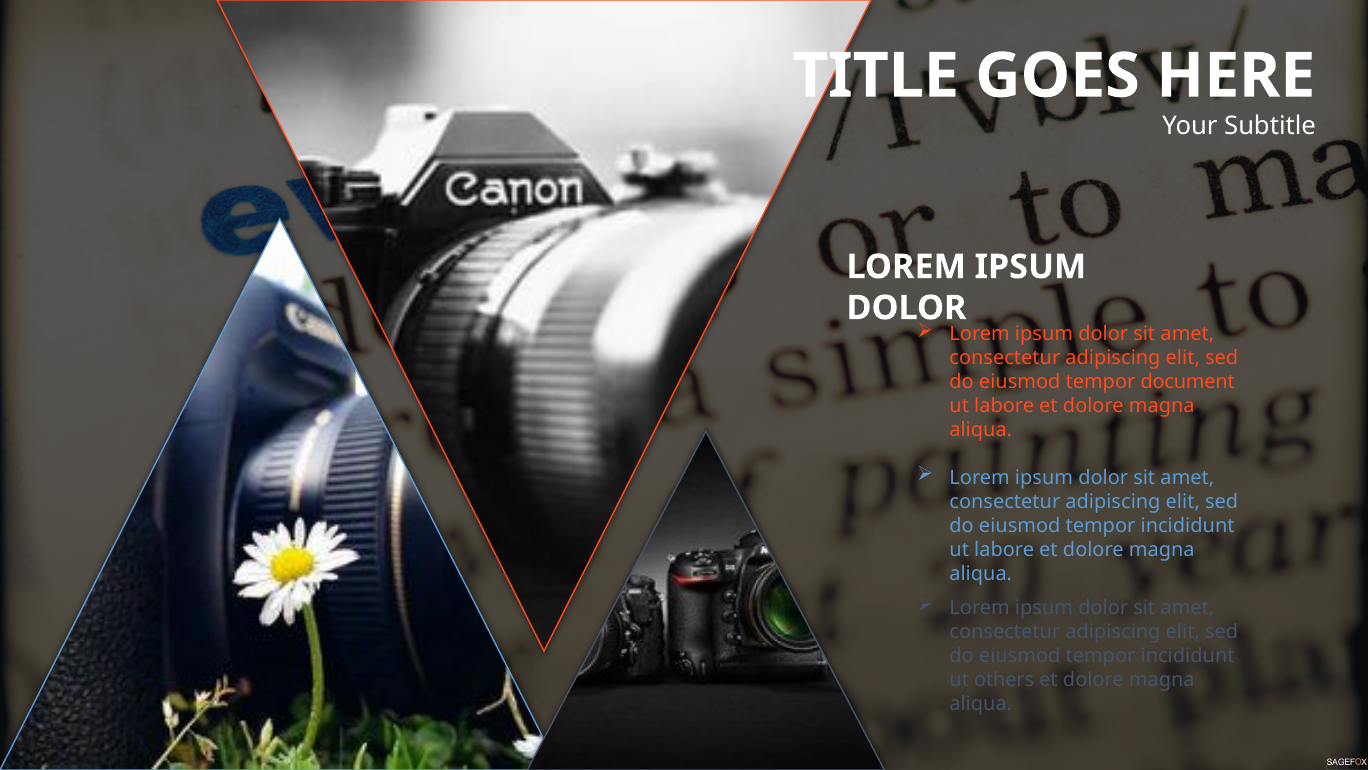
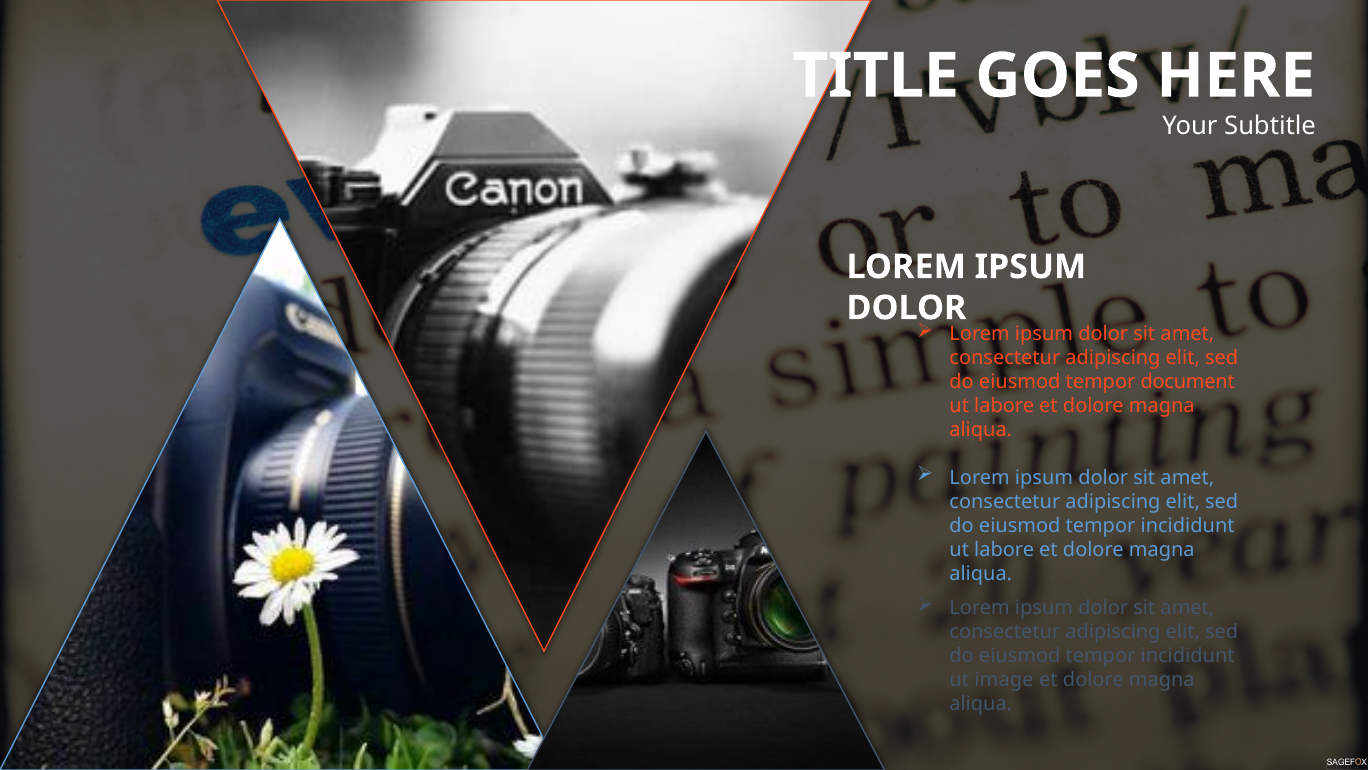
others: others -> image (1004, 680)
